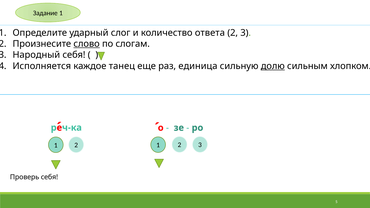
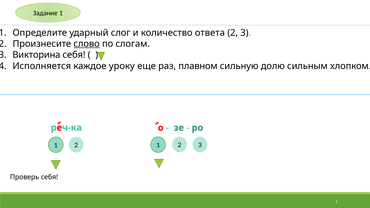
Народный: Народный -> Викторина (36, 55)
танец: танец -> уроку (122, 66)
единица: единица -> плавном (198, 66)
долю underline: present -> none (273, 66)
